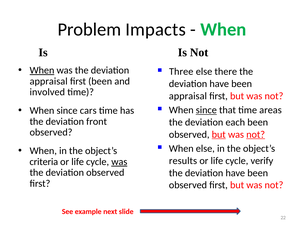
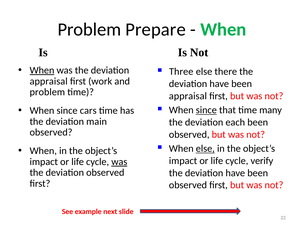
Impacts: Impacts -> Prepare (156, 29)
first been: been -> work (100, 81)
involved: involved -> problem (47, 92)
areas: areas -> many (271, 110)
front: front -> main (97, 121)
but underline: present -> none (219, 134)
not underline: present -> none (256, 134)
else underline: none -> present (205, 149)
results: results -> impact (183, 161)
criteria: criteria -> impact (44, 162)
